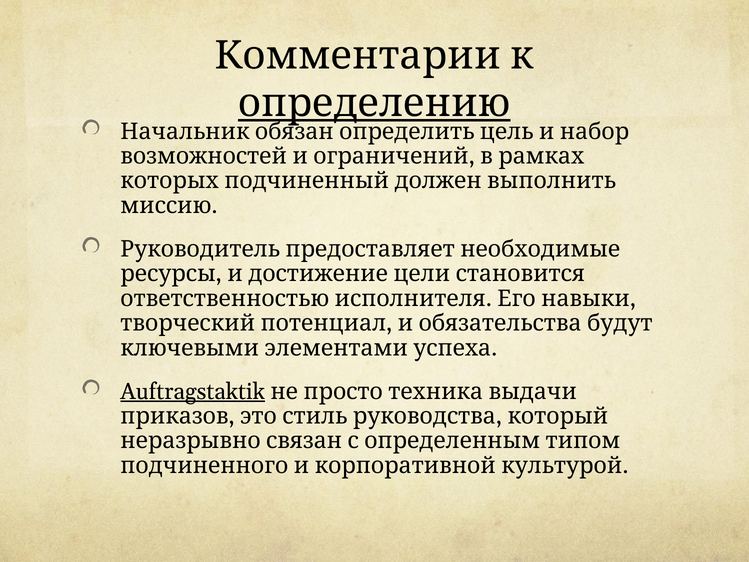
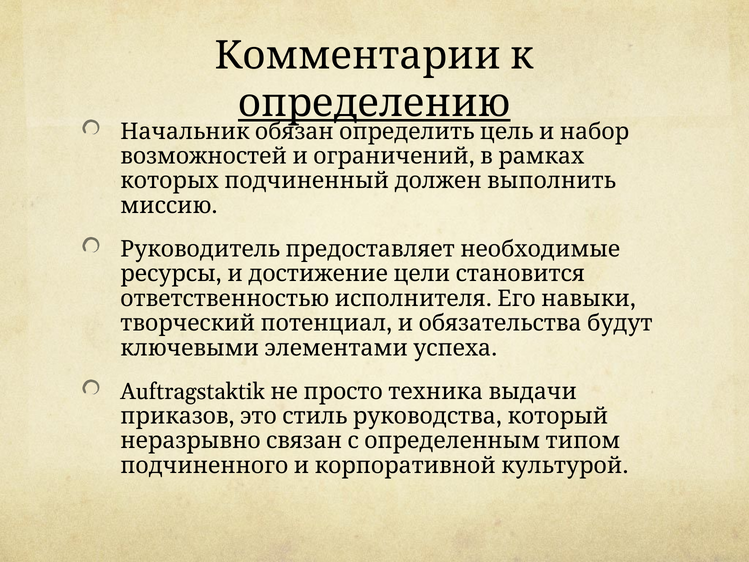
Auftragstaktik underline: present -> none (193, 391)
